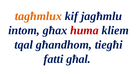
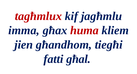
tagħmlux colour: orange -> red (38, 16)
intom: intom -> imma (24, 30)
tqal: tqal -> jien (24, 45)
